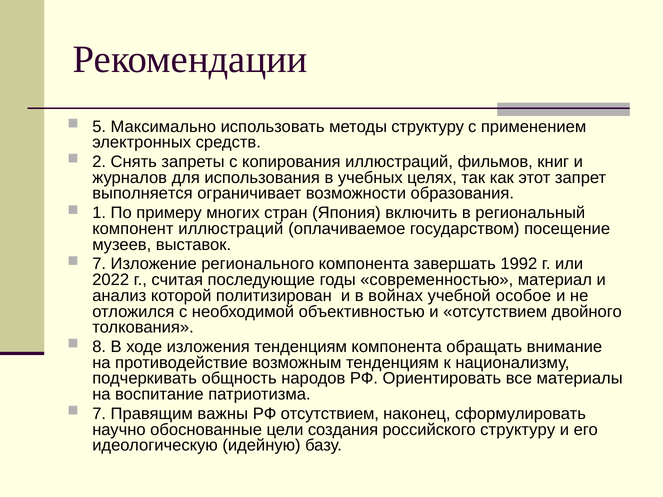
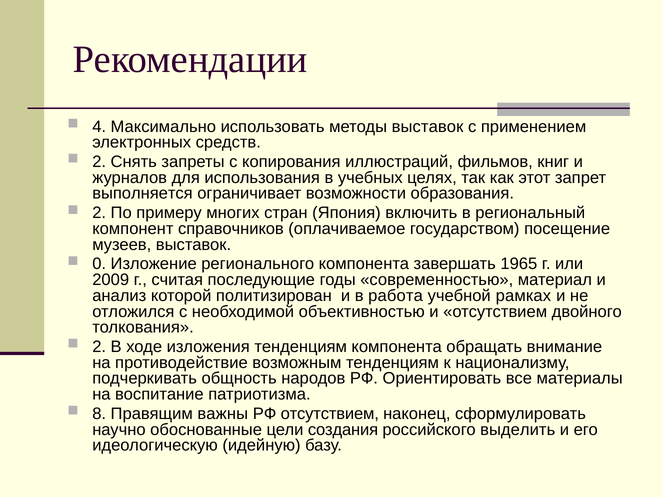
5: 5 -> 4 (99, 127)
методы структуру: структуру -> выставок (428, 127)
1: 1 -> 2 (99, 213)
компонент иллюстраций: иллюстраций -> справочников (231, 229)
7: 7 -> 0 (99, 264)
1992: 1992 -> 1965 (519, 264)
2022: 2022 -> 2009 (111, 280)
войнах: войнах -> работа (396, 296)
особое: особое -> рамках (523, 296)
8: 8 -> 2 (99, 347)
7: 7 -> 8 (99, 414)
российского структуру: структуру -> выделить (518, 430)
